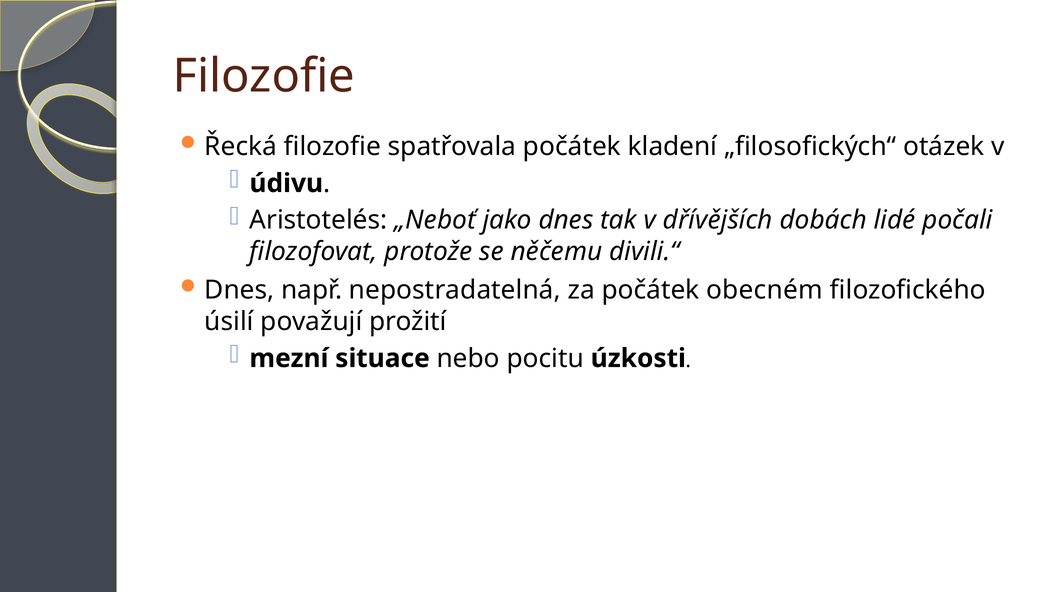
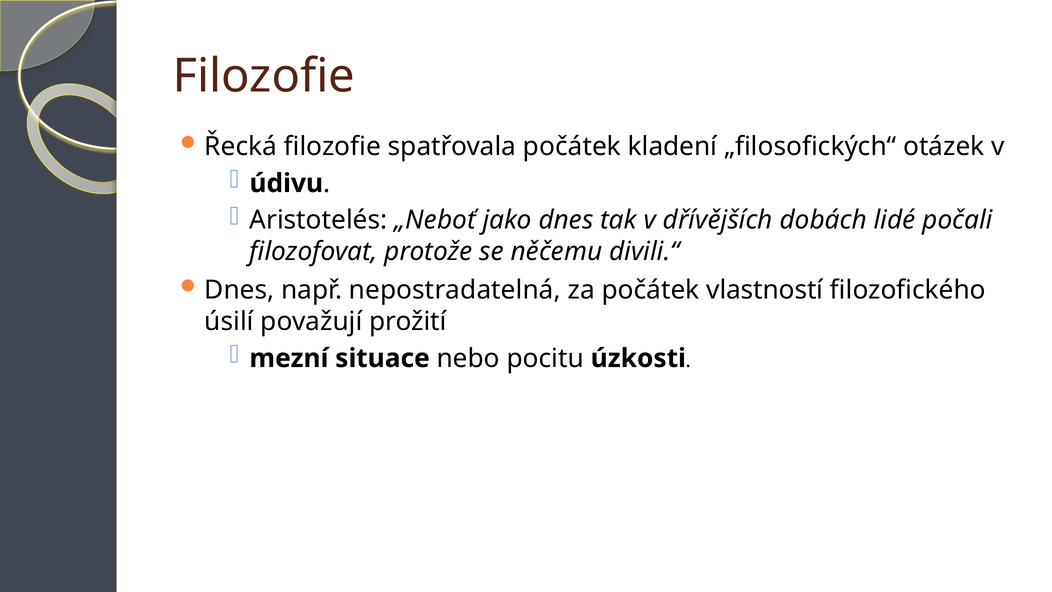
obecném: obecném -> vlastností (765, 290)
